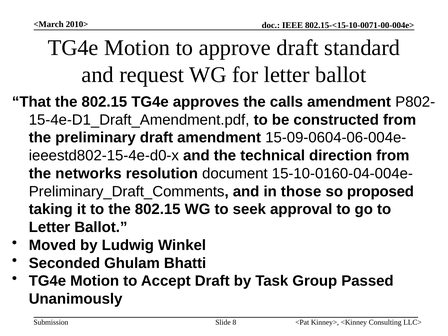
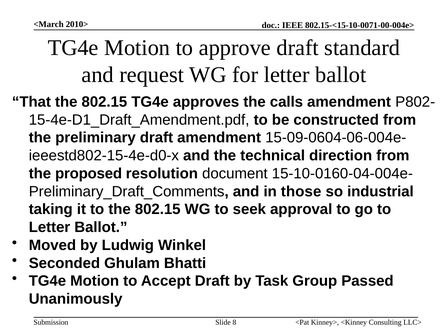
networks: networks -> proposed (89, 174)
proposed: proposed -> industrial (380, 191)
